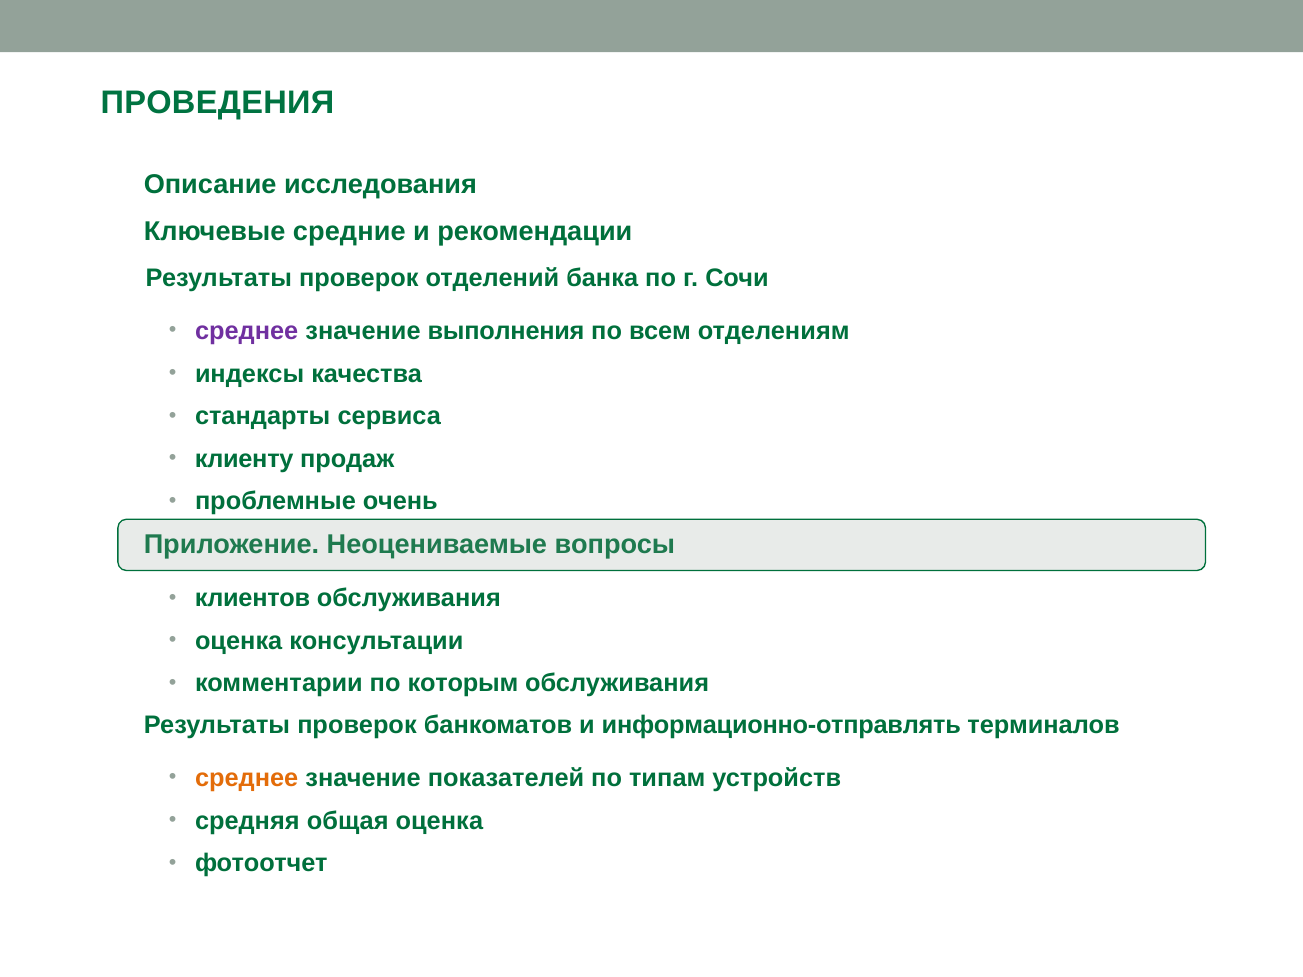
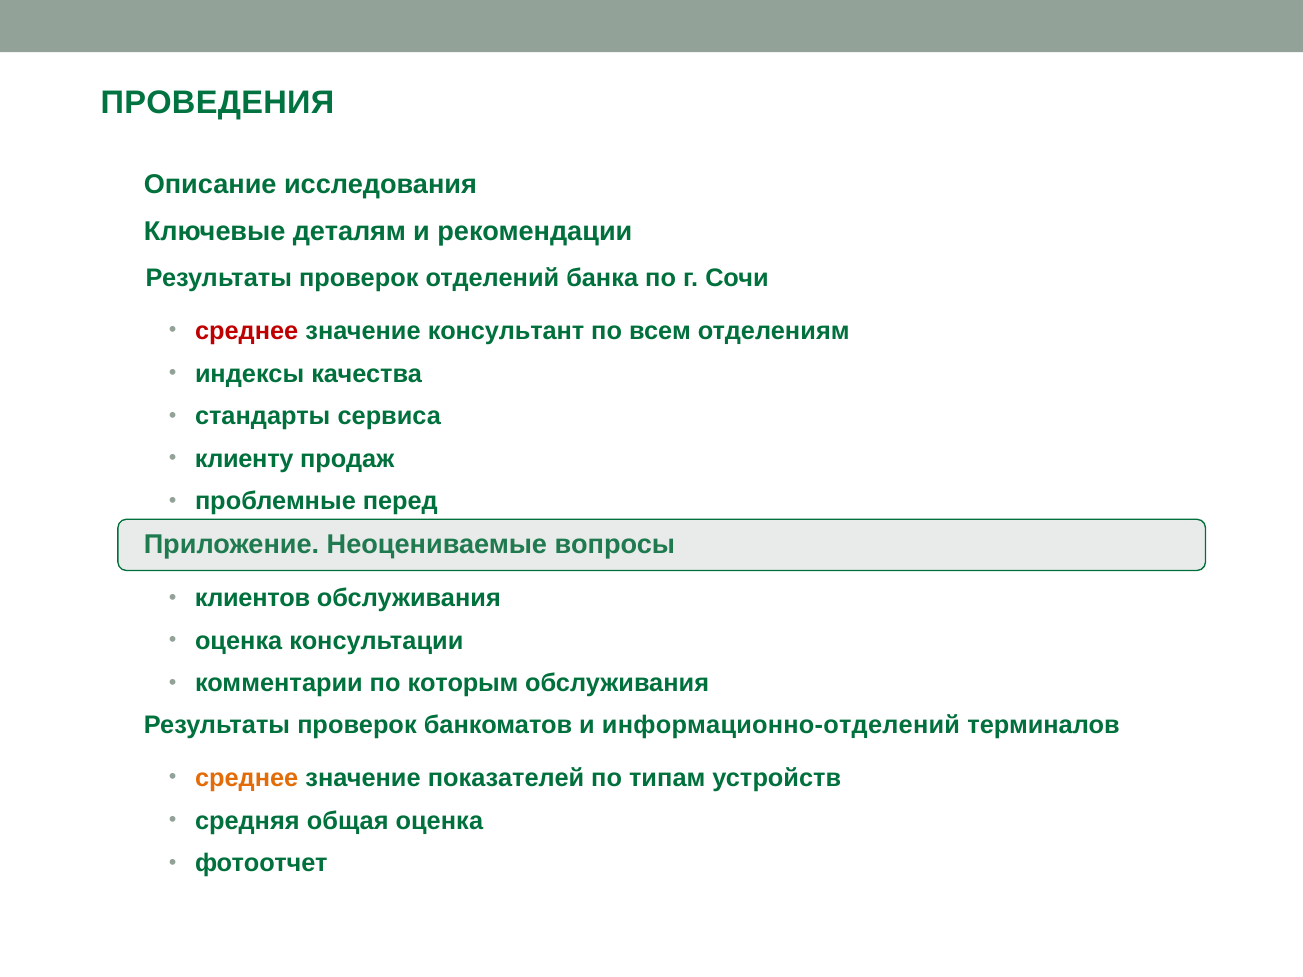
средние: средние -> деталям (349, 232)
среднее colour: purple -> red (247, 331)
выполнения: выполнения -> консультант (506, 331)
очень: очень -> перед (400, 502)
информационно-отправлять: информационно-отправлять -> информационно-отделений (781, 725)
